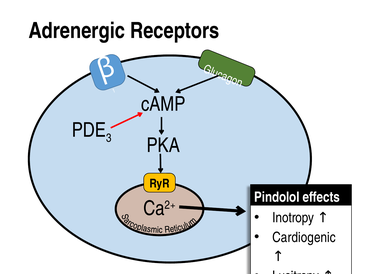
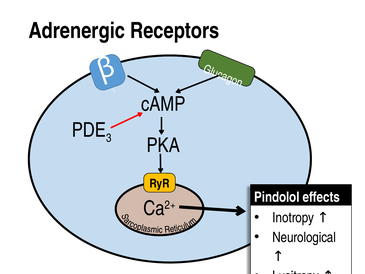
Cardiogenic: Cardiogenic -> Neurological (304, 237)
